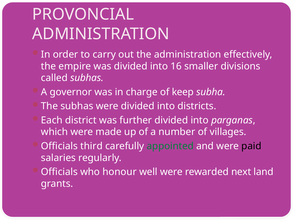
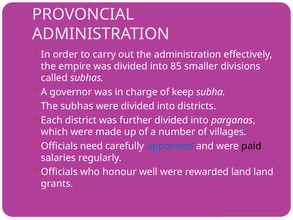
16: 16 -> 85 (176, 66)
third: third -> need (92, 146)
appointed colour: green -> blue (170, 146)
rewarded next: next -> land (241, 172)
